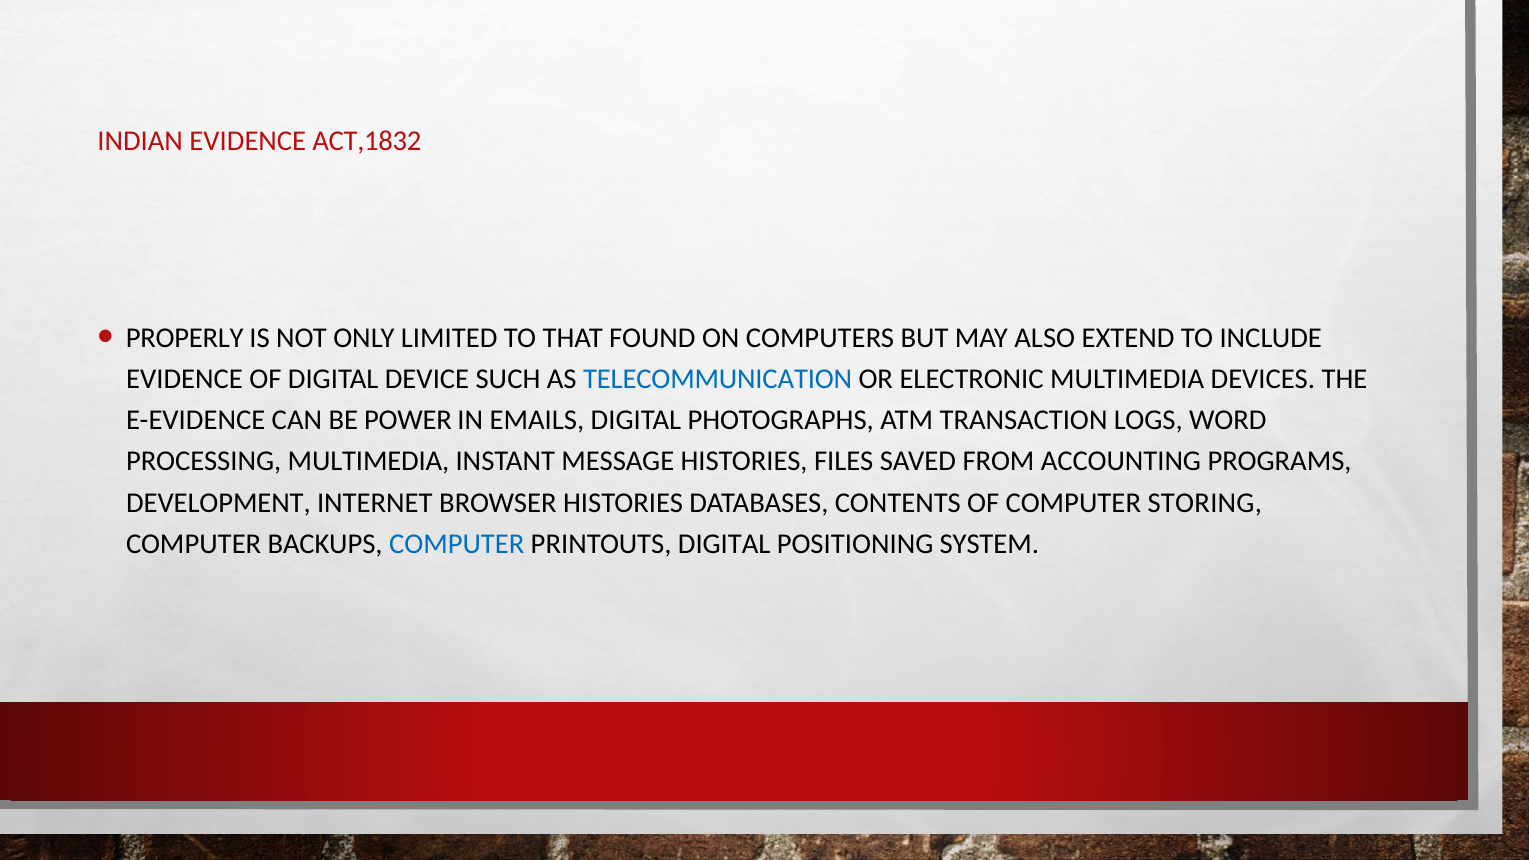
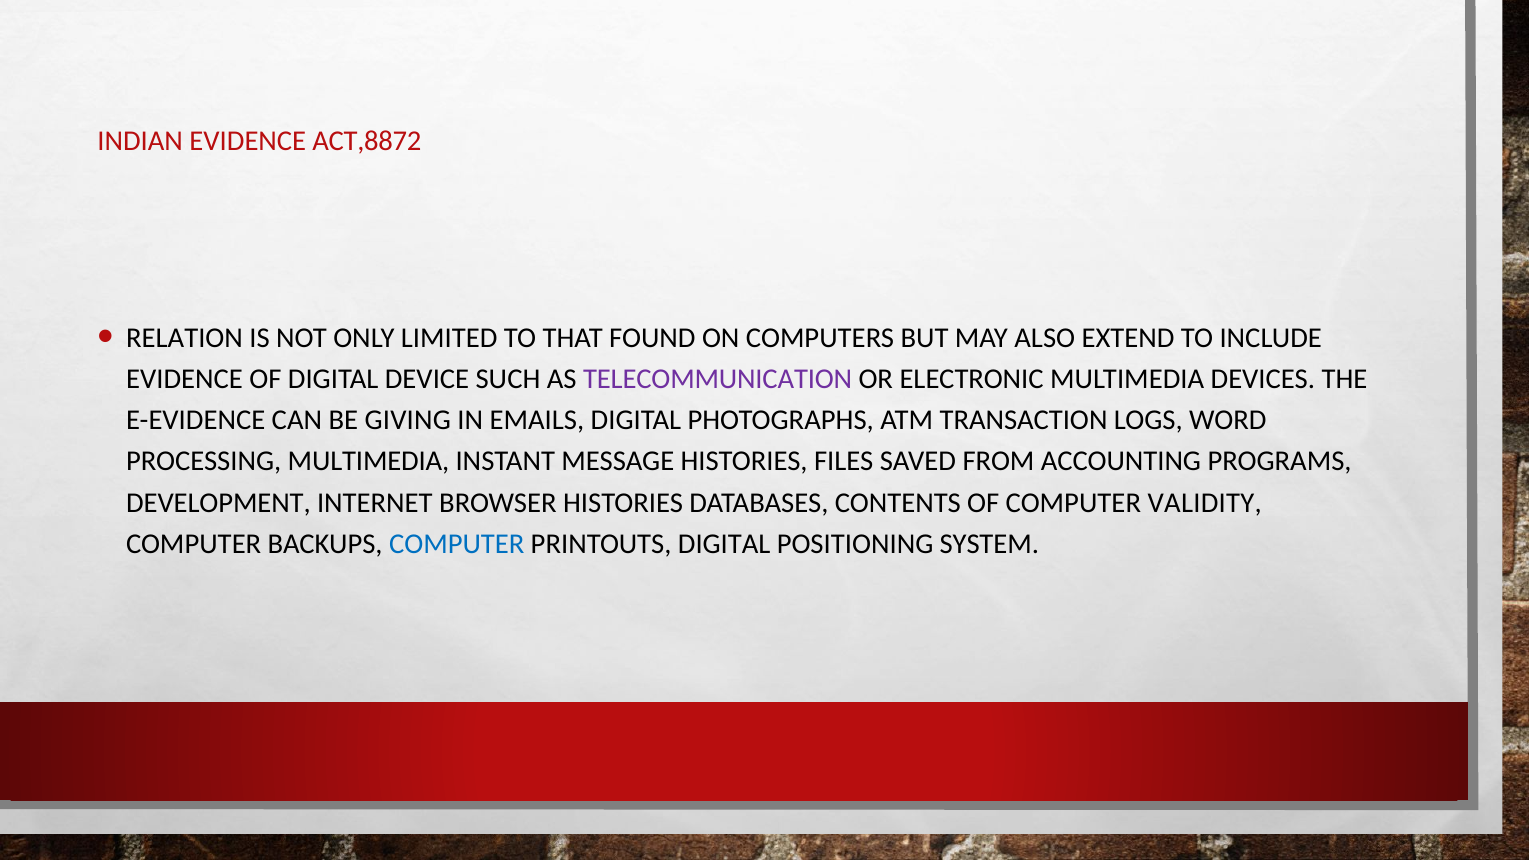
ACT,1832: ACT,1832 -> ACT,8872 (367, 141)
PROPERLY: PROPERLY -> RELATION (185, 338)
TELECOMMUNICATION colour: blue -> purple (718, 379)
POWER: POWER -> GIVING (408, 420)
STORING: STORING -> VALIDITY (1205, 503)
